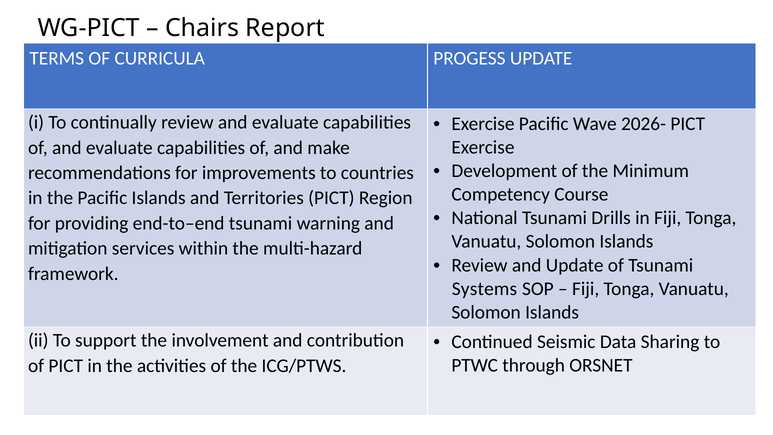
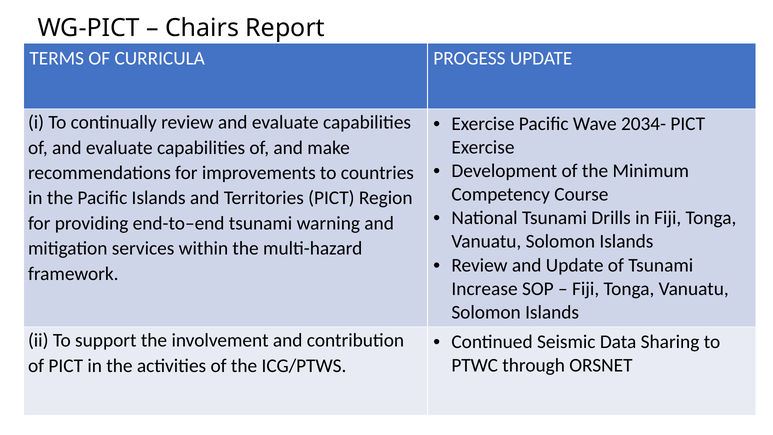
2026-: 2026- -> 2034- (644, 124)
Systems: Systems -> Increase (485, 289)
